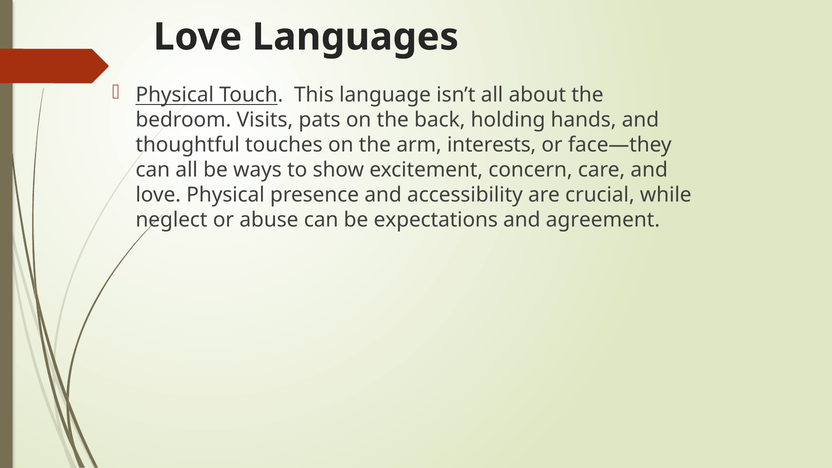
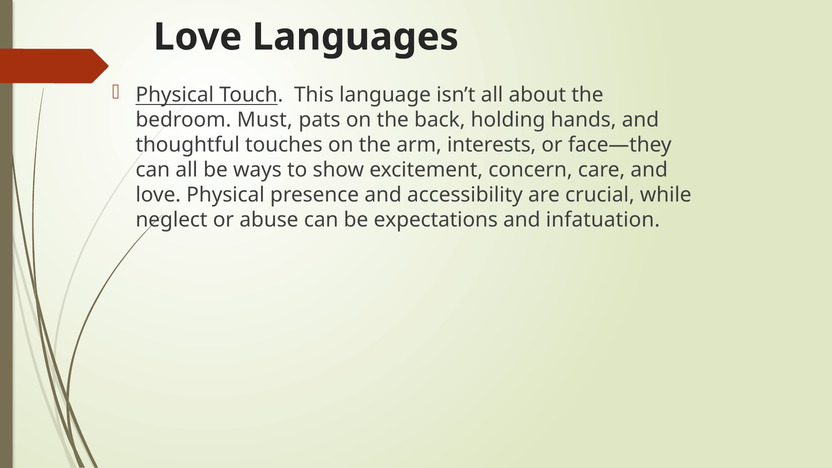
Visits: Visits -> Must (265, 120)
agreement: agreement -> infatuation (603, 220)
